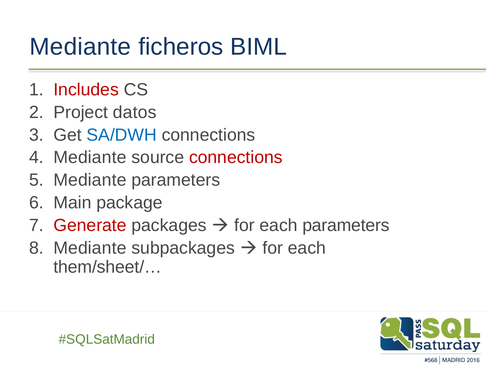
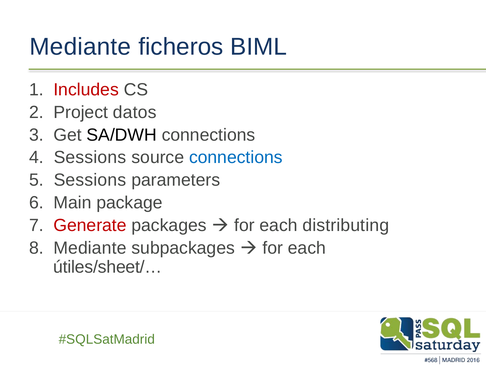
SA/DWH colour: blue -> black (122, 135)
Mediante: Mediante -> Sessions (90, 157)
connections colour: red -> blue (236, 157)
Mediante: Mediante -> Sessions (90, 180)
each parameters: parameters -> distributing (346, 225)
them/sheet/…: them/sheet/… -> útiles/sheet/… (108, 267)
